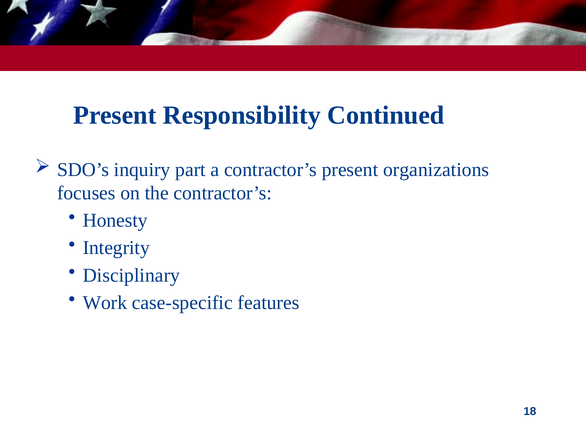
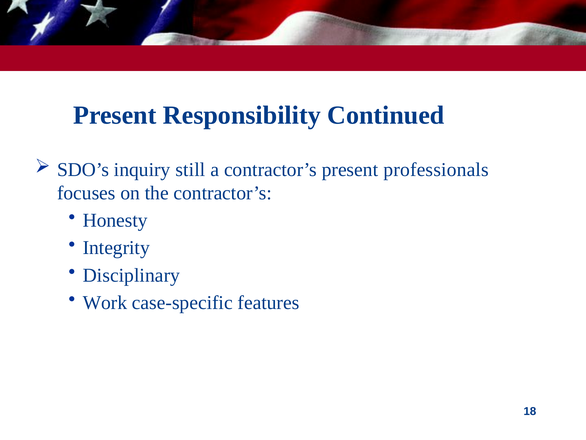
part: part -> still (190, 169)
organizations: organizations -> professionals (436, 169)
